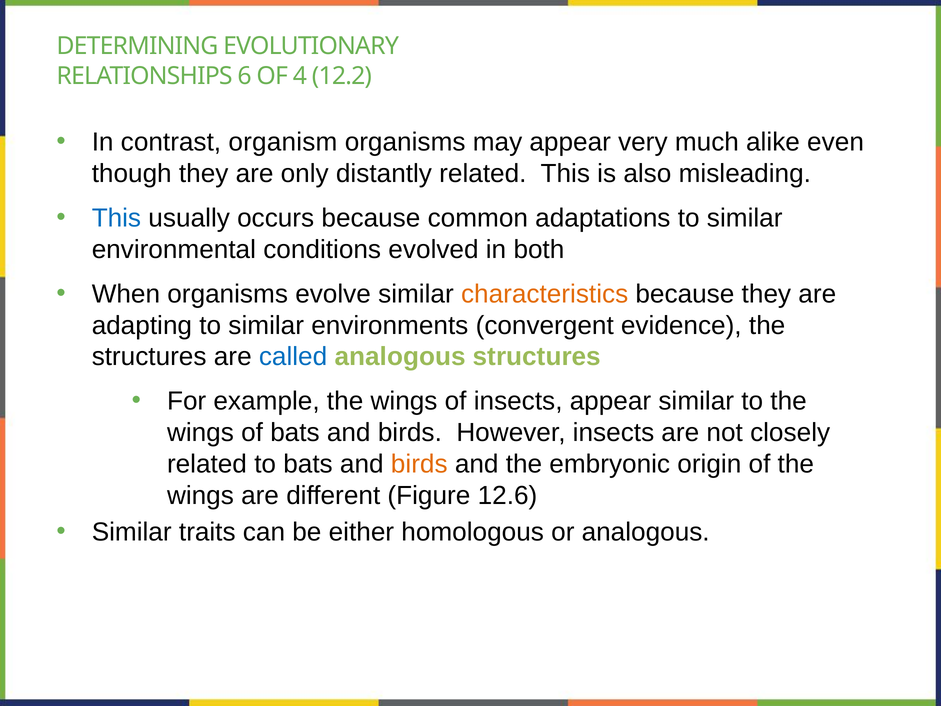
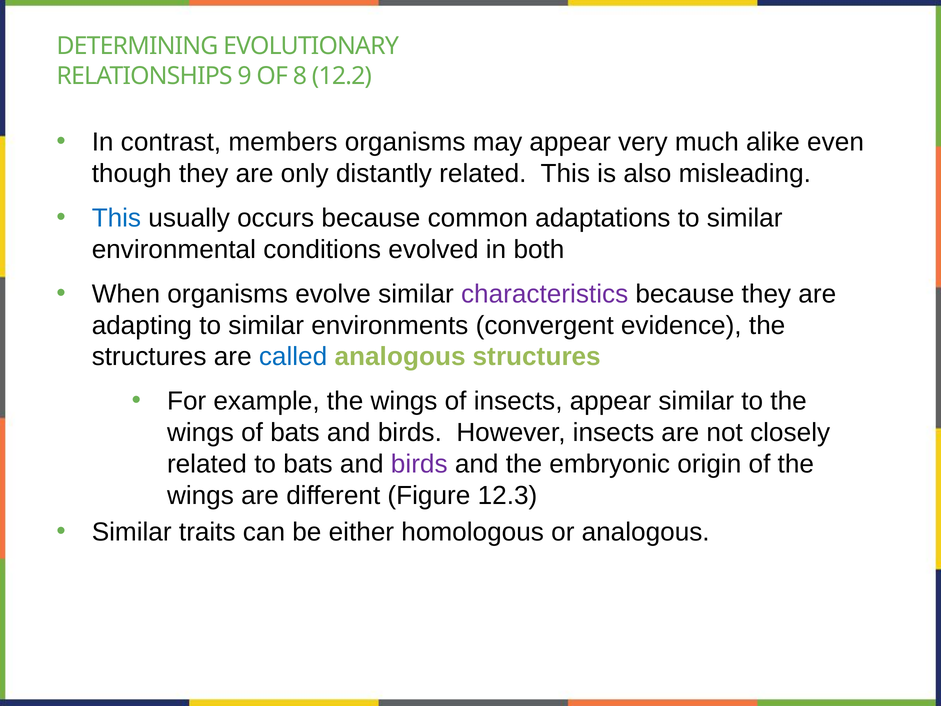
6: 6 -> 9 (245, 76)
4: 4 -> 8 (300, 76)
organism: organism -> members (283, 142)
characteristics colour: orange -> purple (545, 294)
birds colour: orange -> purple (419, 464)
12.6: 12.6 -> 12.3 (507, 495)
